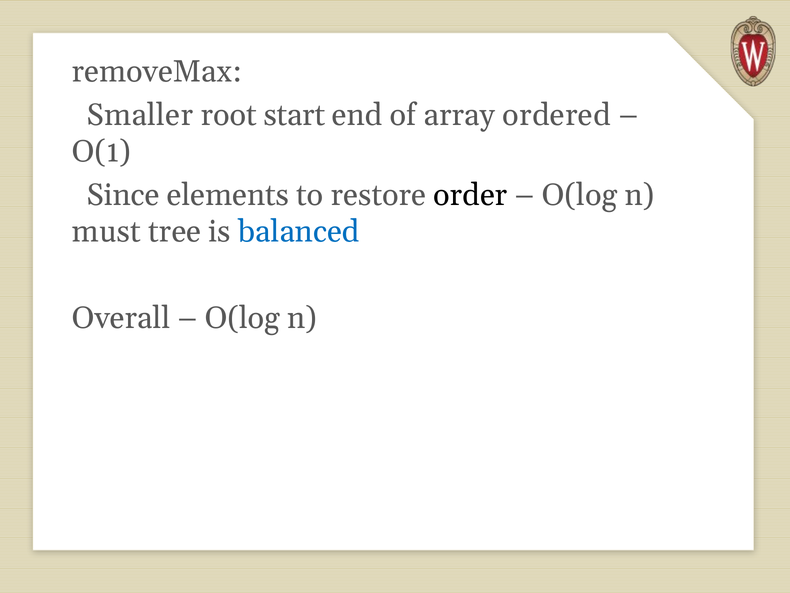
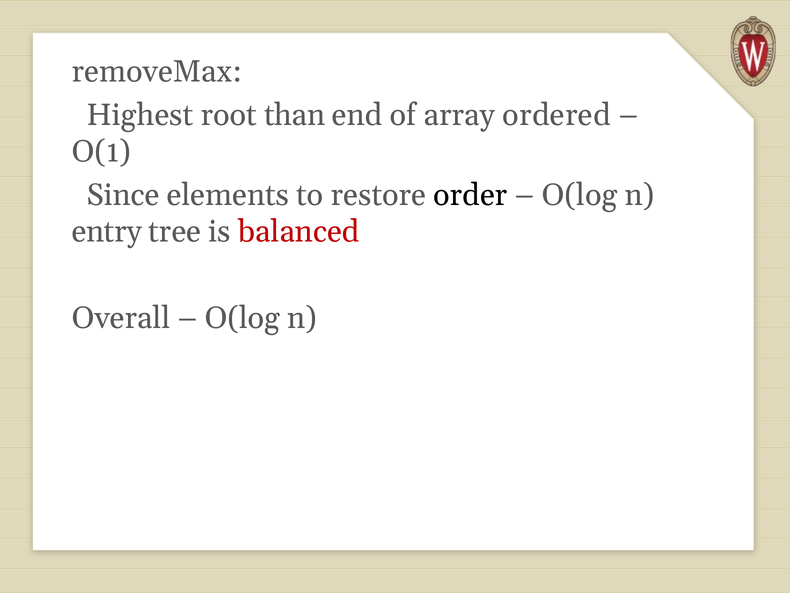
Smaller: Smaller -> Highest (140, 115)
start: start -> than (295, 115)
must: must -> entry (107, 232)
balanced colour: blue -> red (299, 232)
